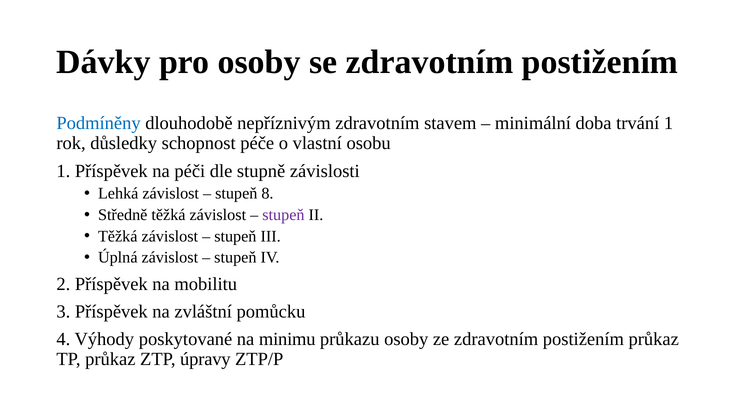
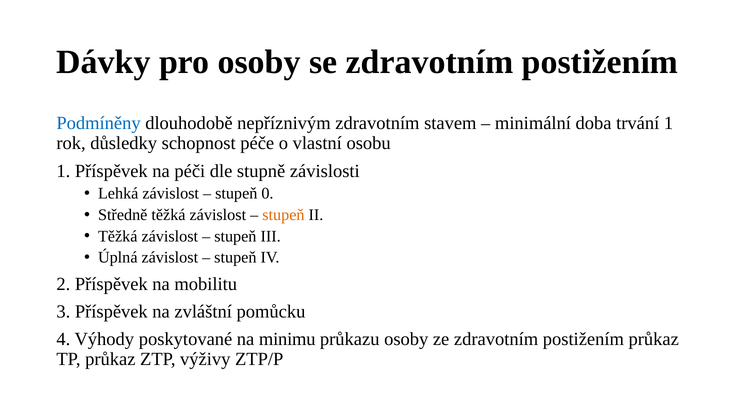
8: 8 -> 0 (267, 194)
stupeň colour: purple -> orange (283, 215)
úpravy: úpravy -> výživy (205, 359)
